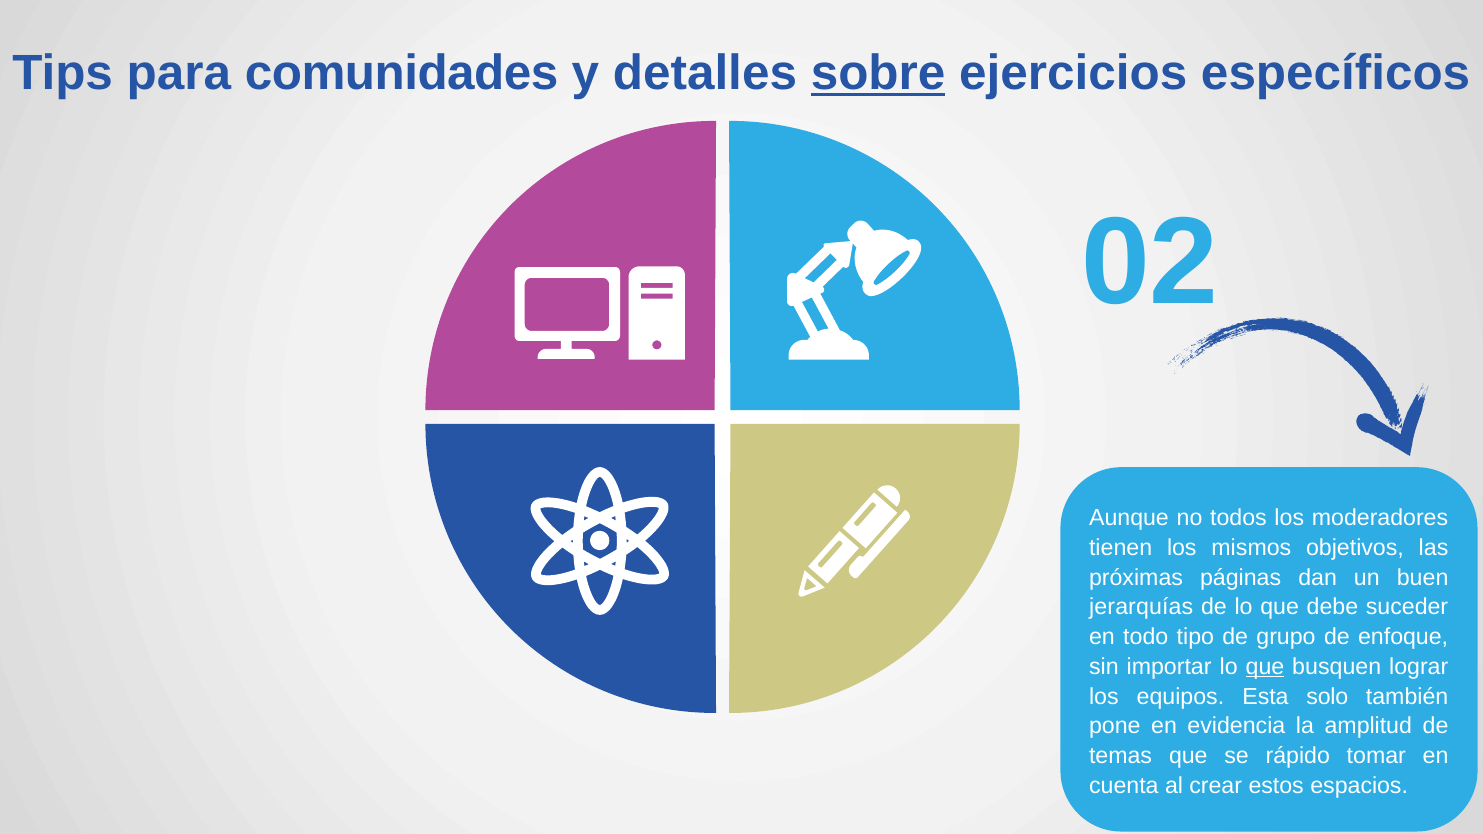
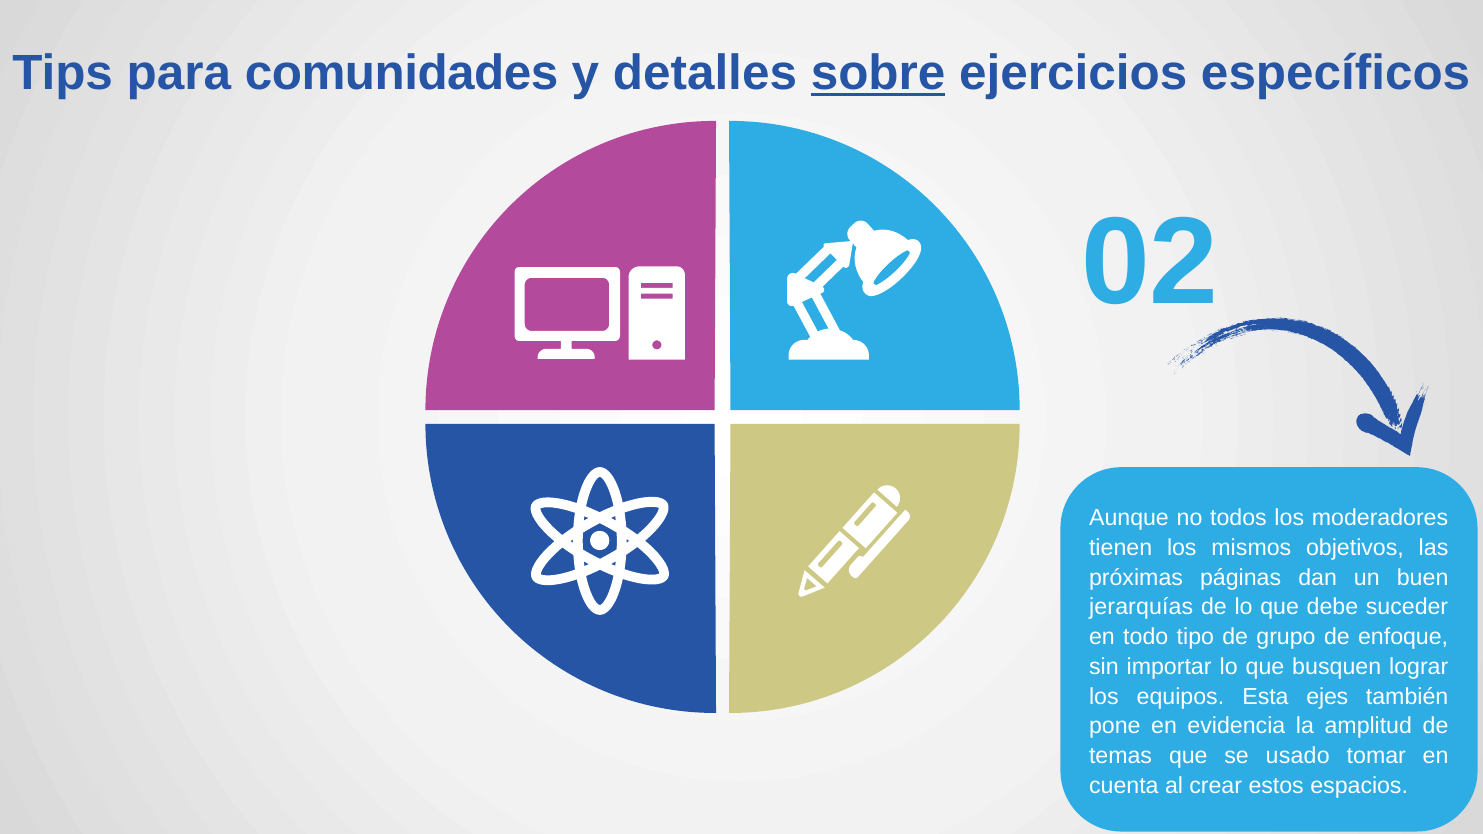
que underline: present -> none (1265, 667)
solo: solo -> ejes (1327, 697)
rápido: rápido -> usado (1298, 756)
